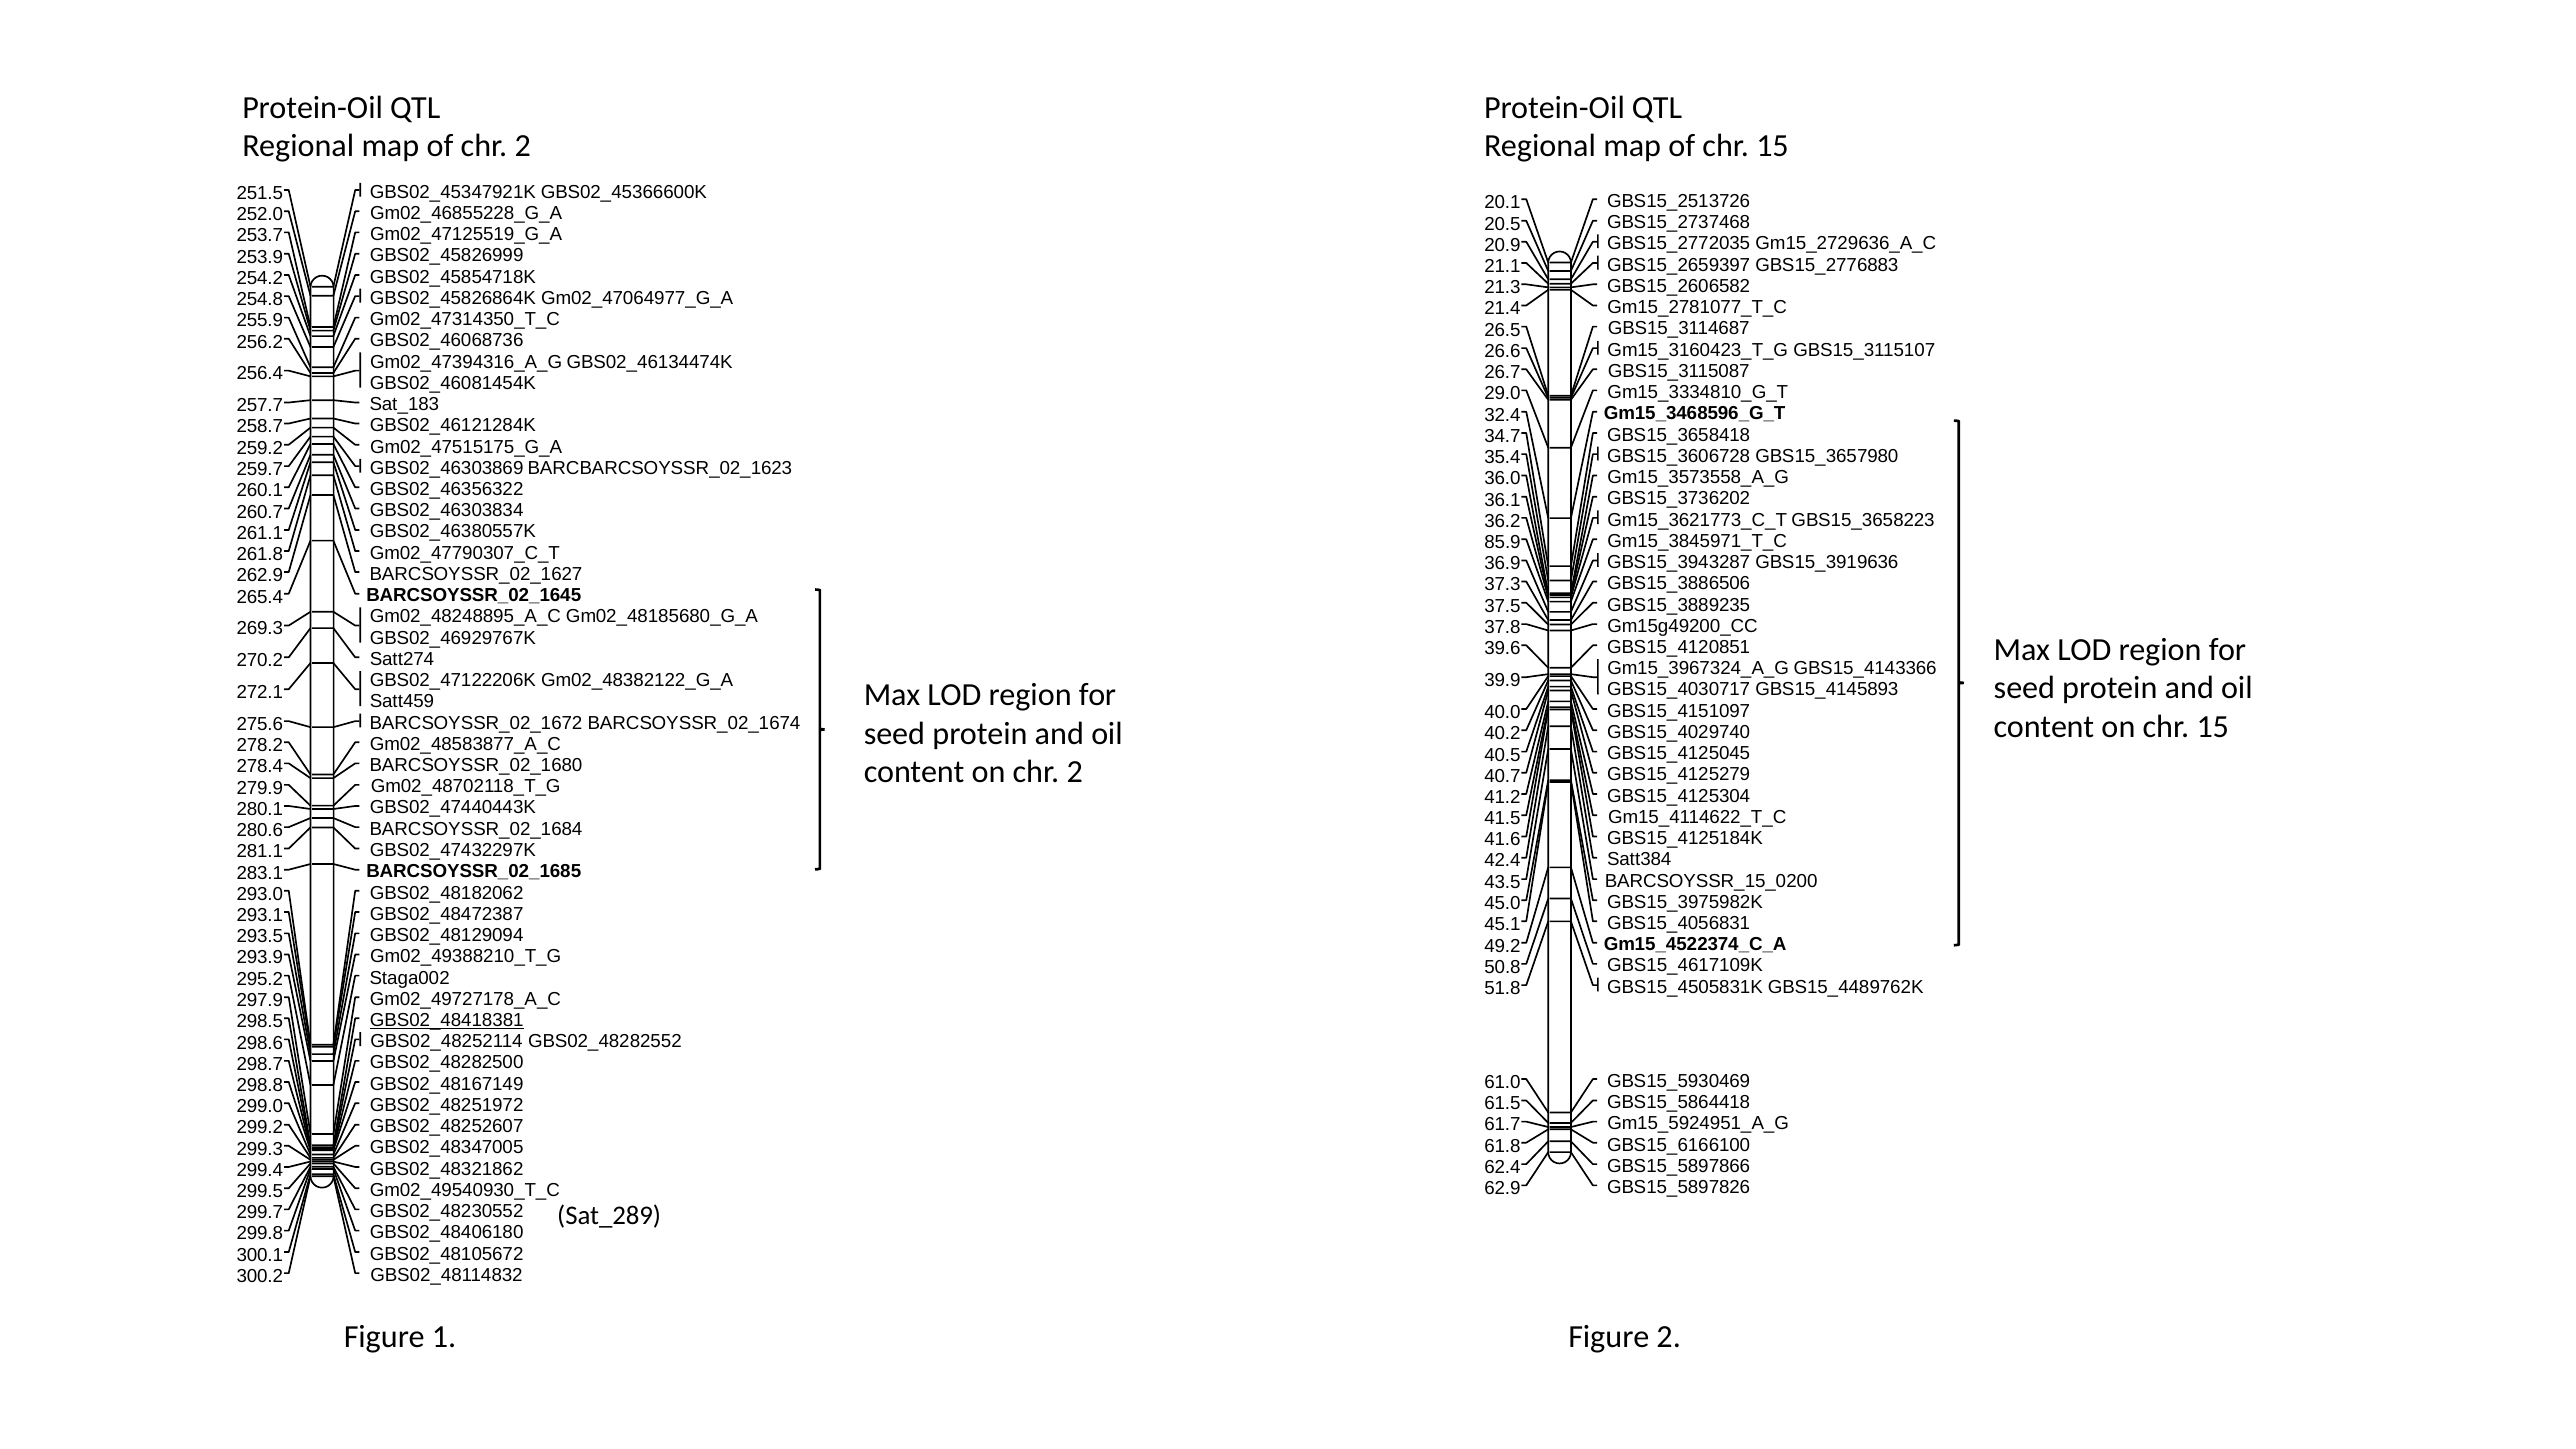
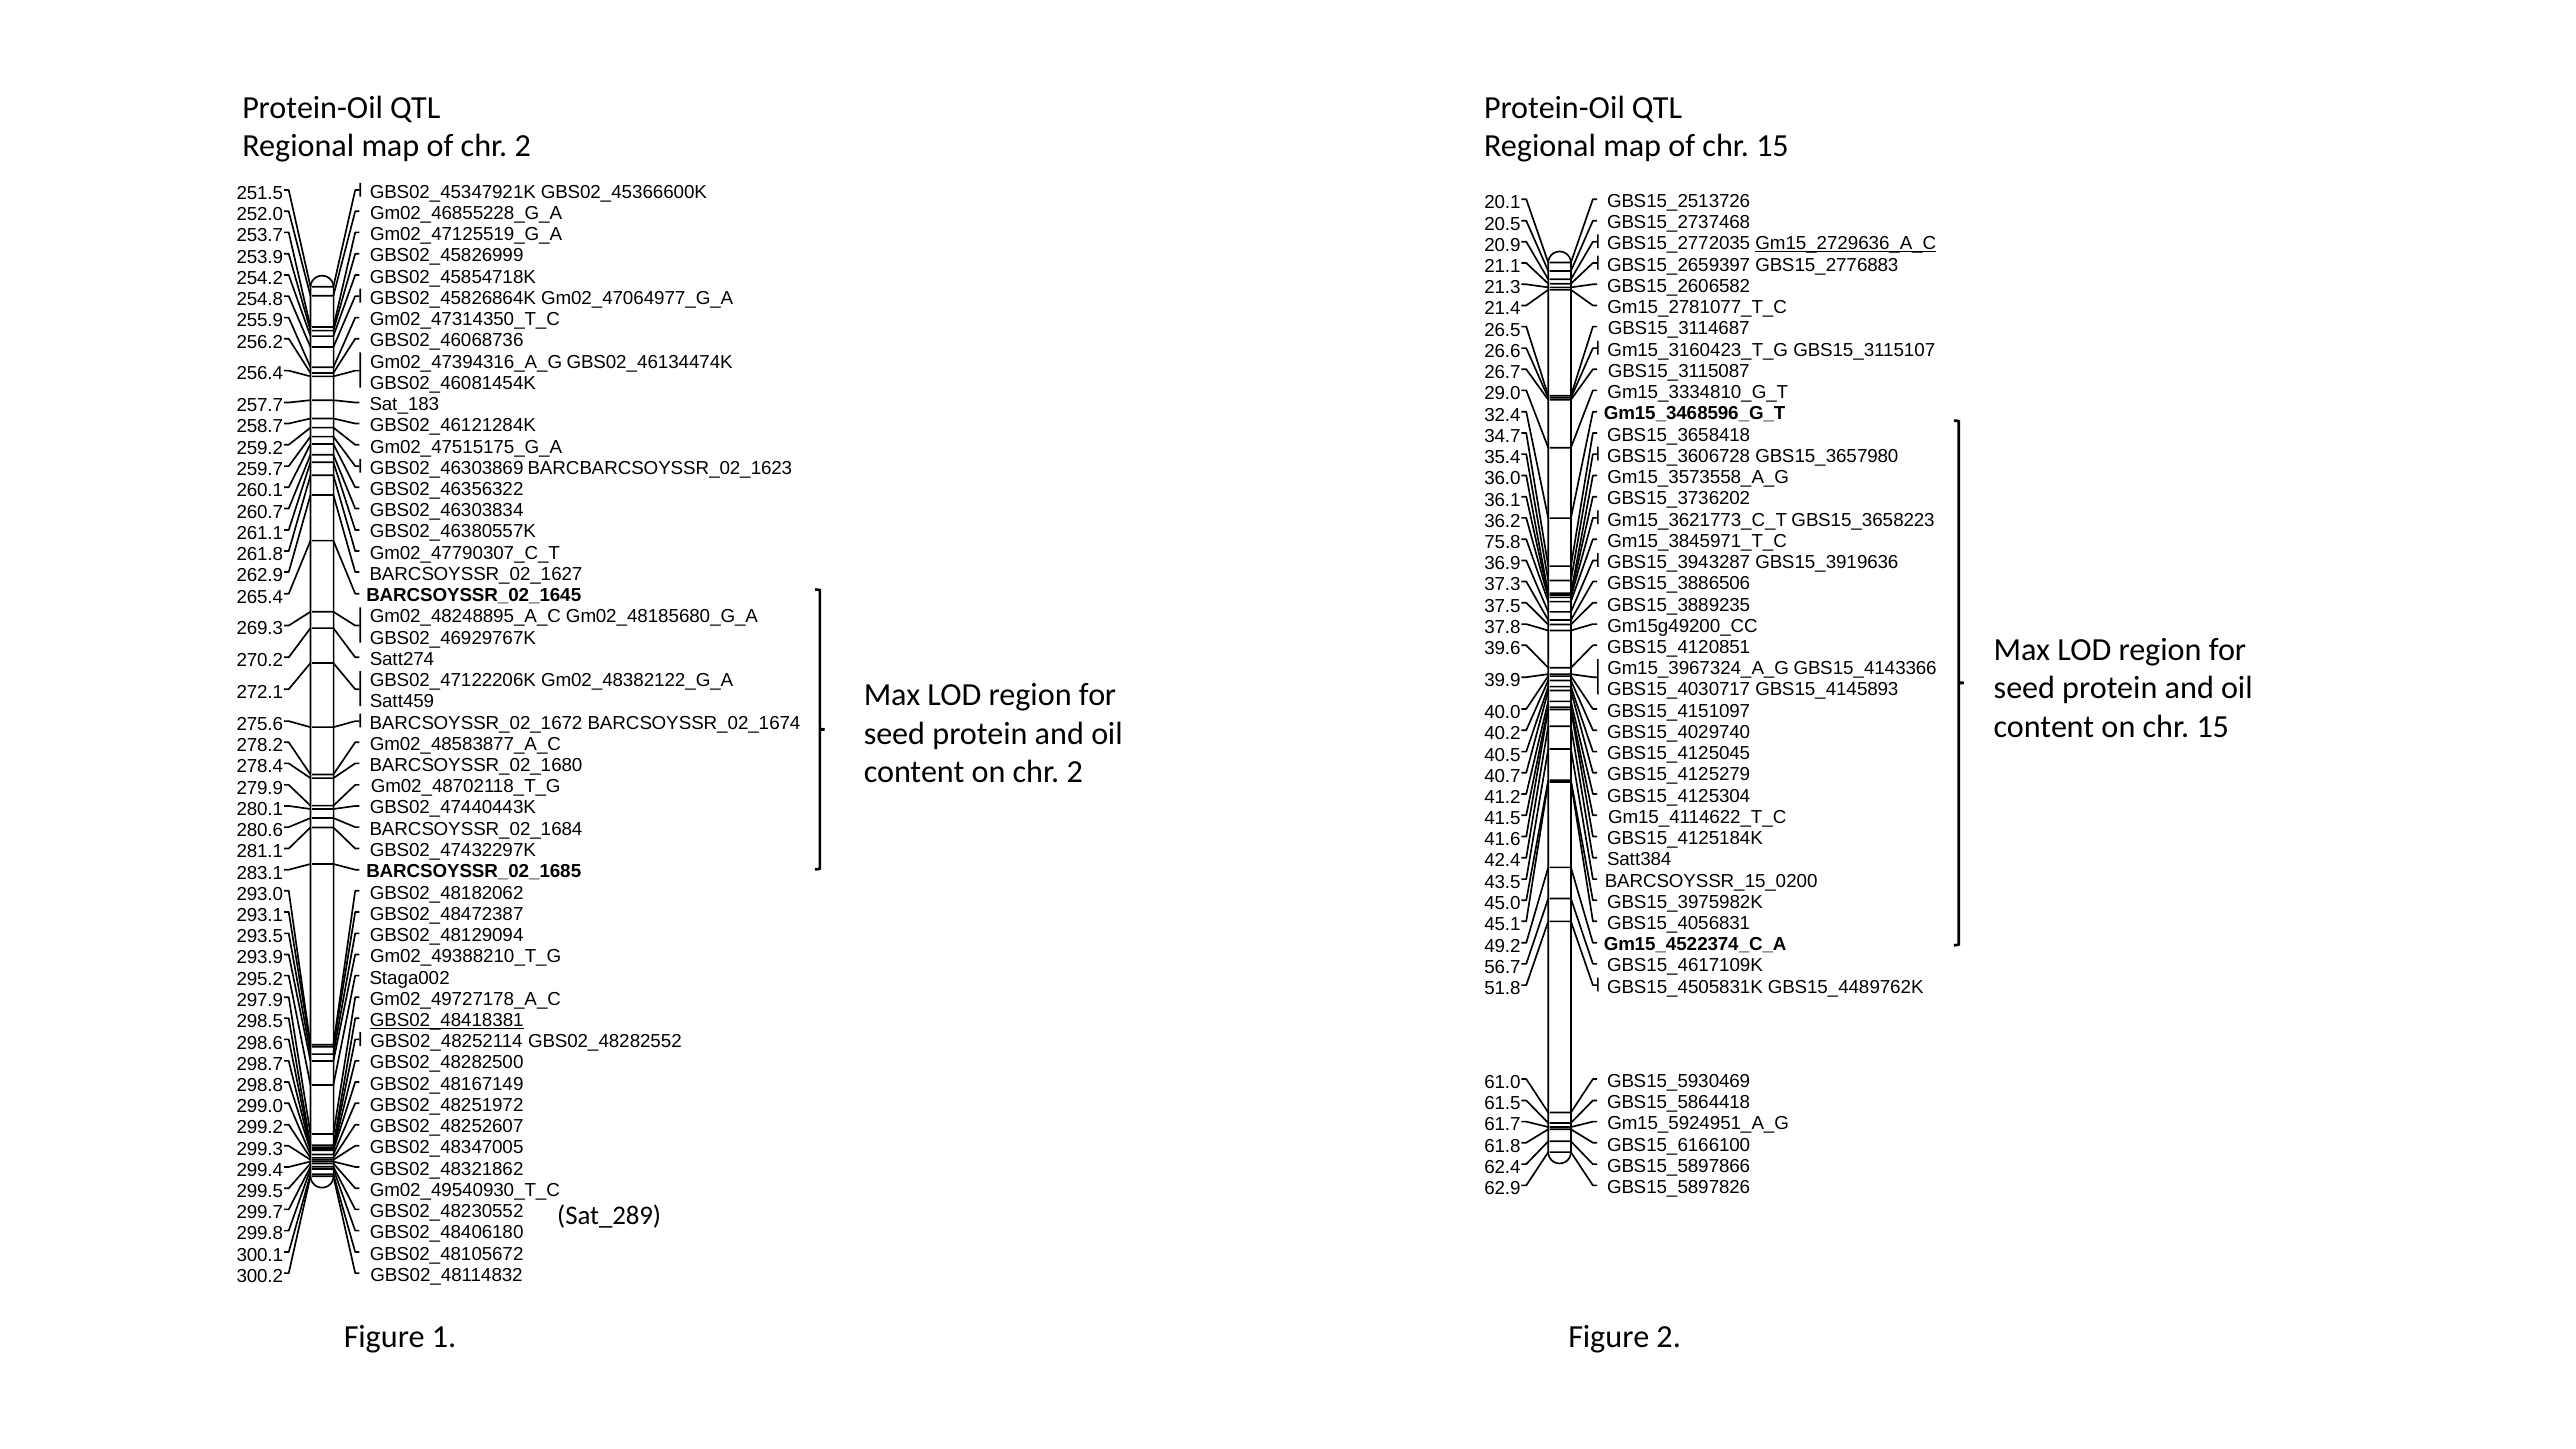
Gm15_2729636_A_C underline: none -> present (1846, 244)
85.9: 85.9 -> 75.8 (1503, 542)
50.8: 50.8 -> 56.7 (1503, 967)
